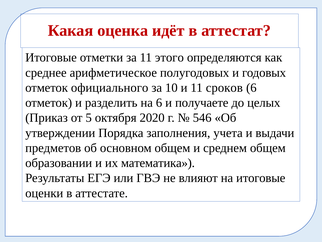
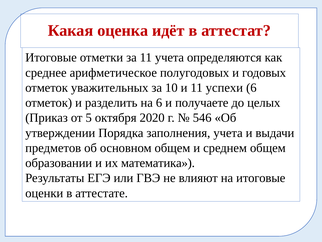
11 этого: этого -> учета (169, 57)
официального: официального -> уважительных (110, 87)
сроков: сроков -> успехи (224, 87)
